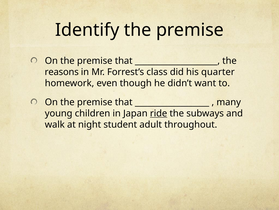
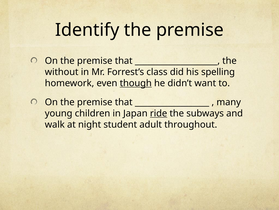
reasons: reasons -> without (62, 72)
quarter: quarter -> spelling (218, 72)
though underline: none -> present (136, 83)
